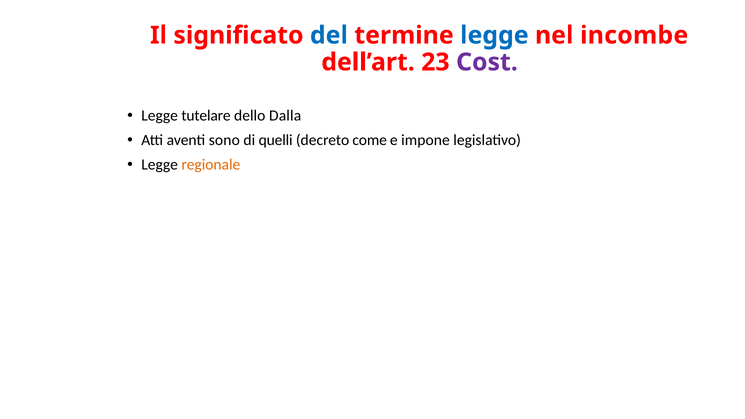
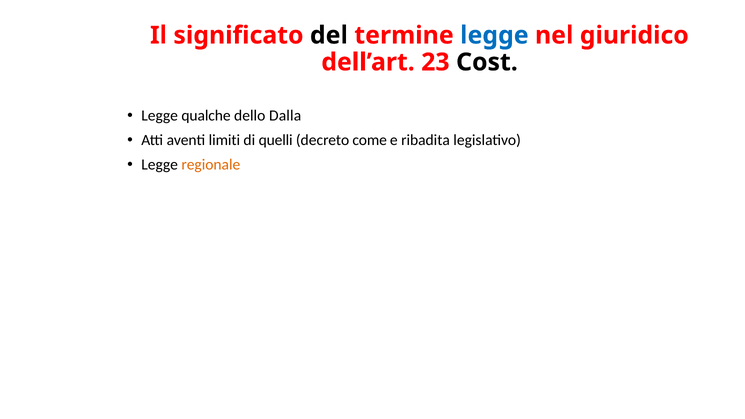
del colour: blue -> black (329, 35)
incombe: incombe -> giuridico (634, 35)
Cost colour: purple -> black (487, 62)
tutelare: tutelare -> qualche (206, 116)
sono: sono -> limiti (224, 140)
impone: impone -> ribadita (426, 140)
